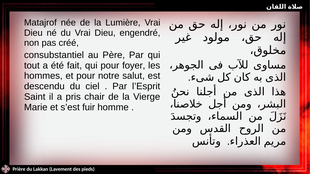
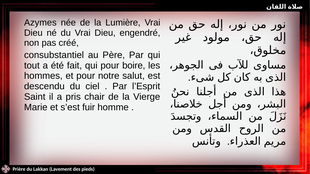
Matajrof: Matajrof -> Azymes (40, 23)
foyer: foyer -> boire (134, 66)
